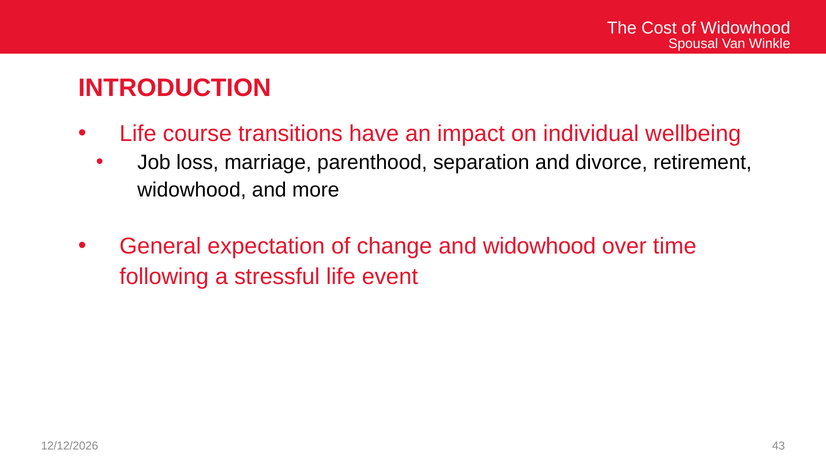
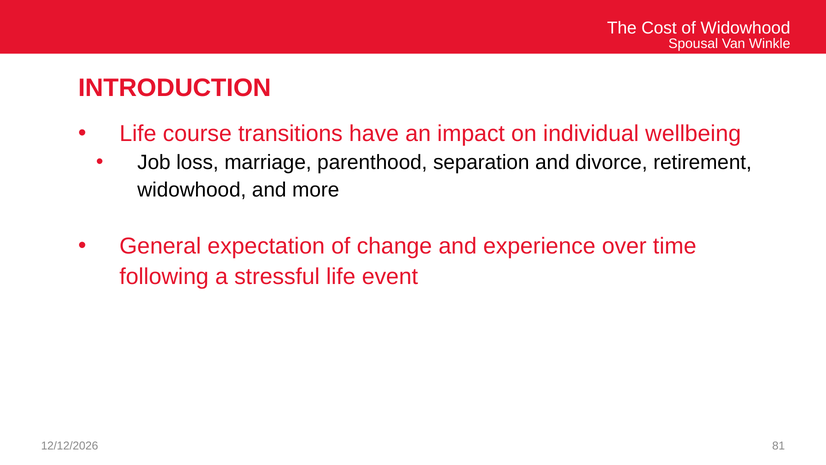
and widowhood: widowhood -> experience (539, 246)
43: 43 -> 81 (779, 445)
